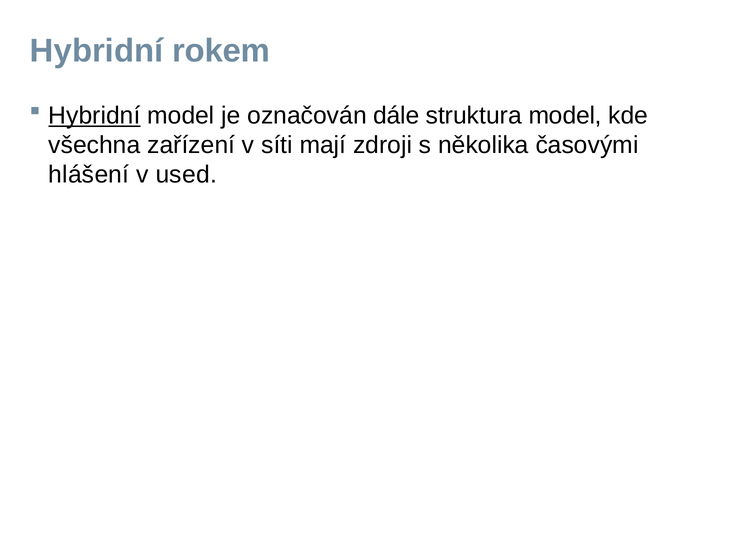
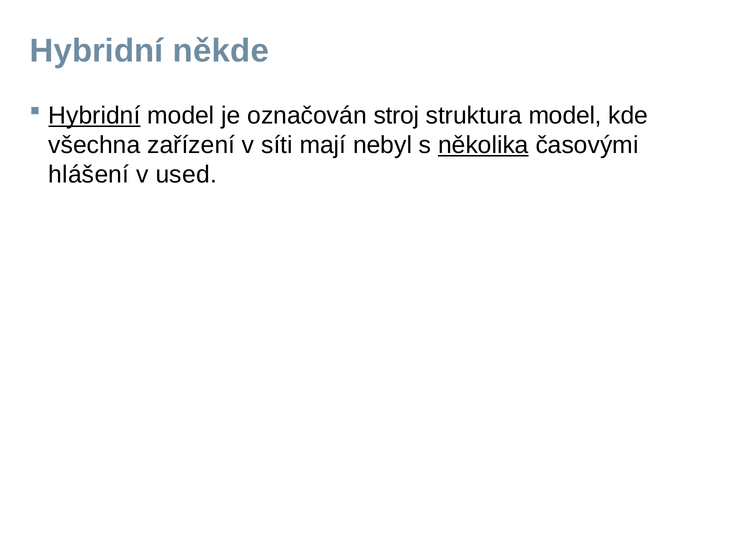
rokem: rokem -> někde (221, 51)
dále: dále -> stroj (396, 116)
zdroji: zdroji -> nebyl (383, 145)
několika underline: none -> present (483, 145)
